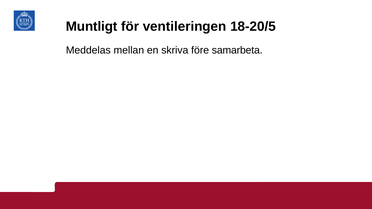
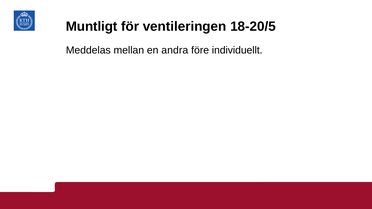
skriva: skriva -> andra (175, 50)
samarbeta: samarbeta -> individuellt (237, 50)
